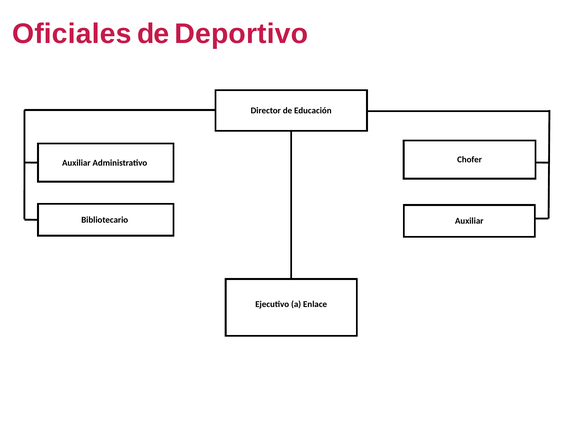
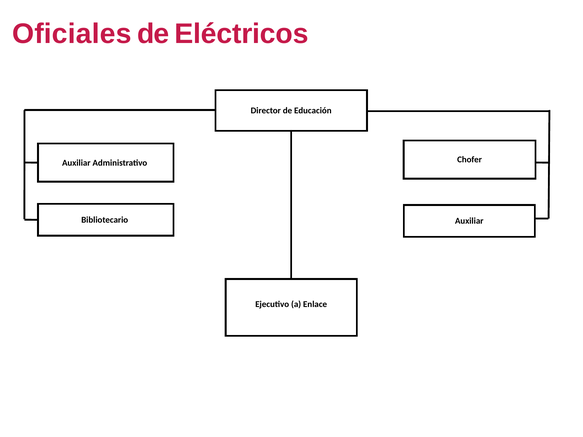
Deportivo: Deportivo -> Eléctricos (242, 34)
